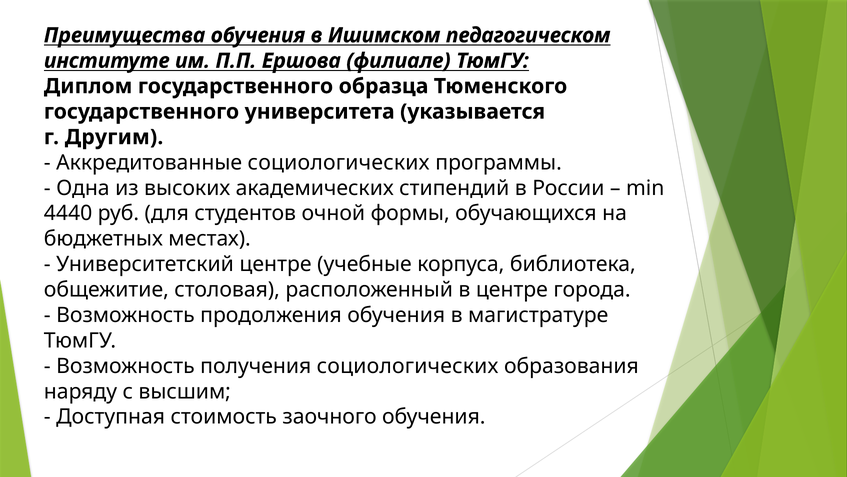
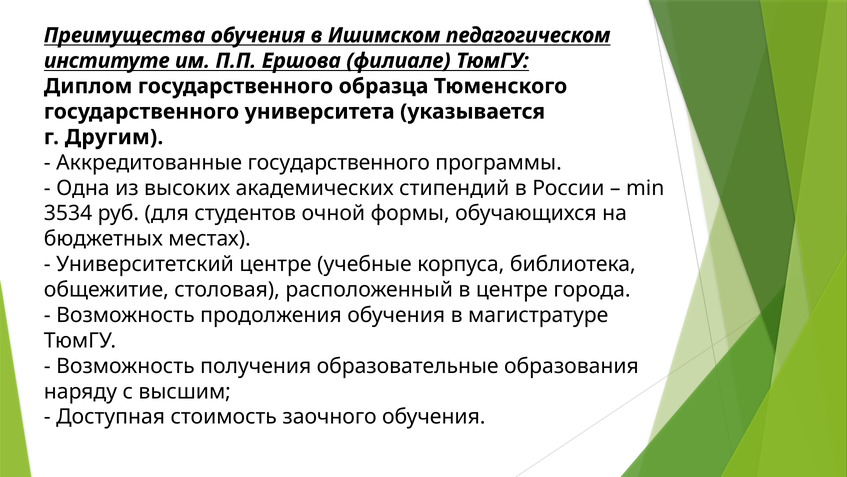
Аккредитованные социологических: социологических -> государственного (339, 162)
4440: 4440 -> 3534 (68, 213)
получения социологических: социологических -> образовательные (408, 366)
